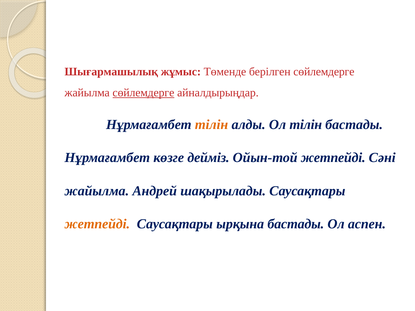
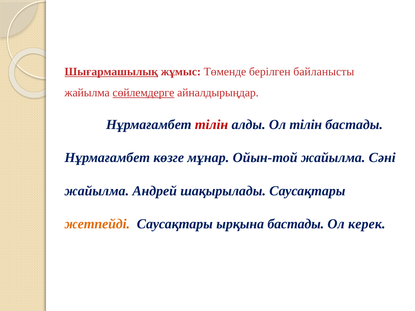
Шығармашылық underline: none -> present (111, 72)
берілген сөйлемдерге: сөйлемдерге -> байланысты (324, 72)
тілін colour: orange -> red (212, 125)
дейміз: дейміз -> мұнар (208, 158)
Ойын-той жетпейді: жетпейді -> жайылма (333, 158)
аспен: аспен -> керек (367, 224)
